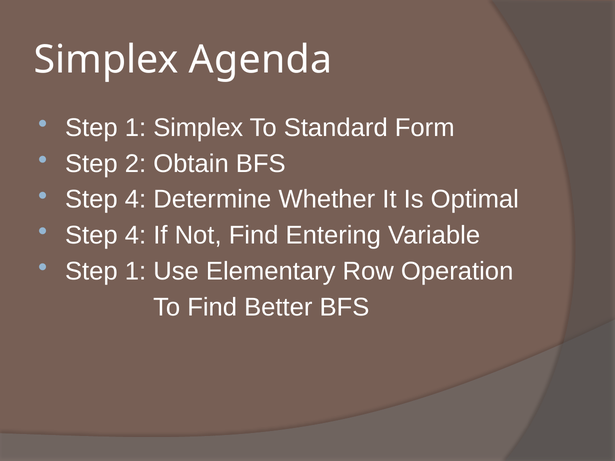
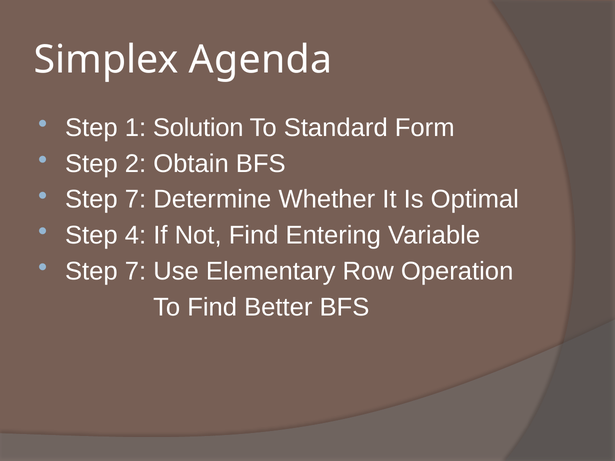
1 Simplex: Simplex -> Solution (198, 128)
4: 4 -> 7 (135, 200)
1: 1 -> 7 (135, 271)
